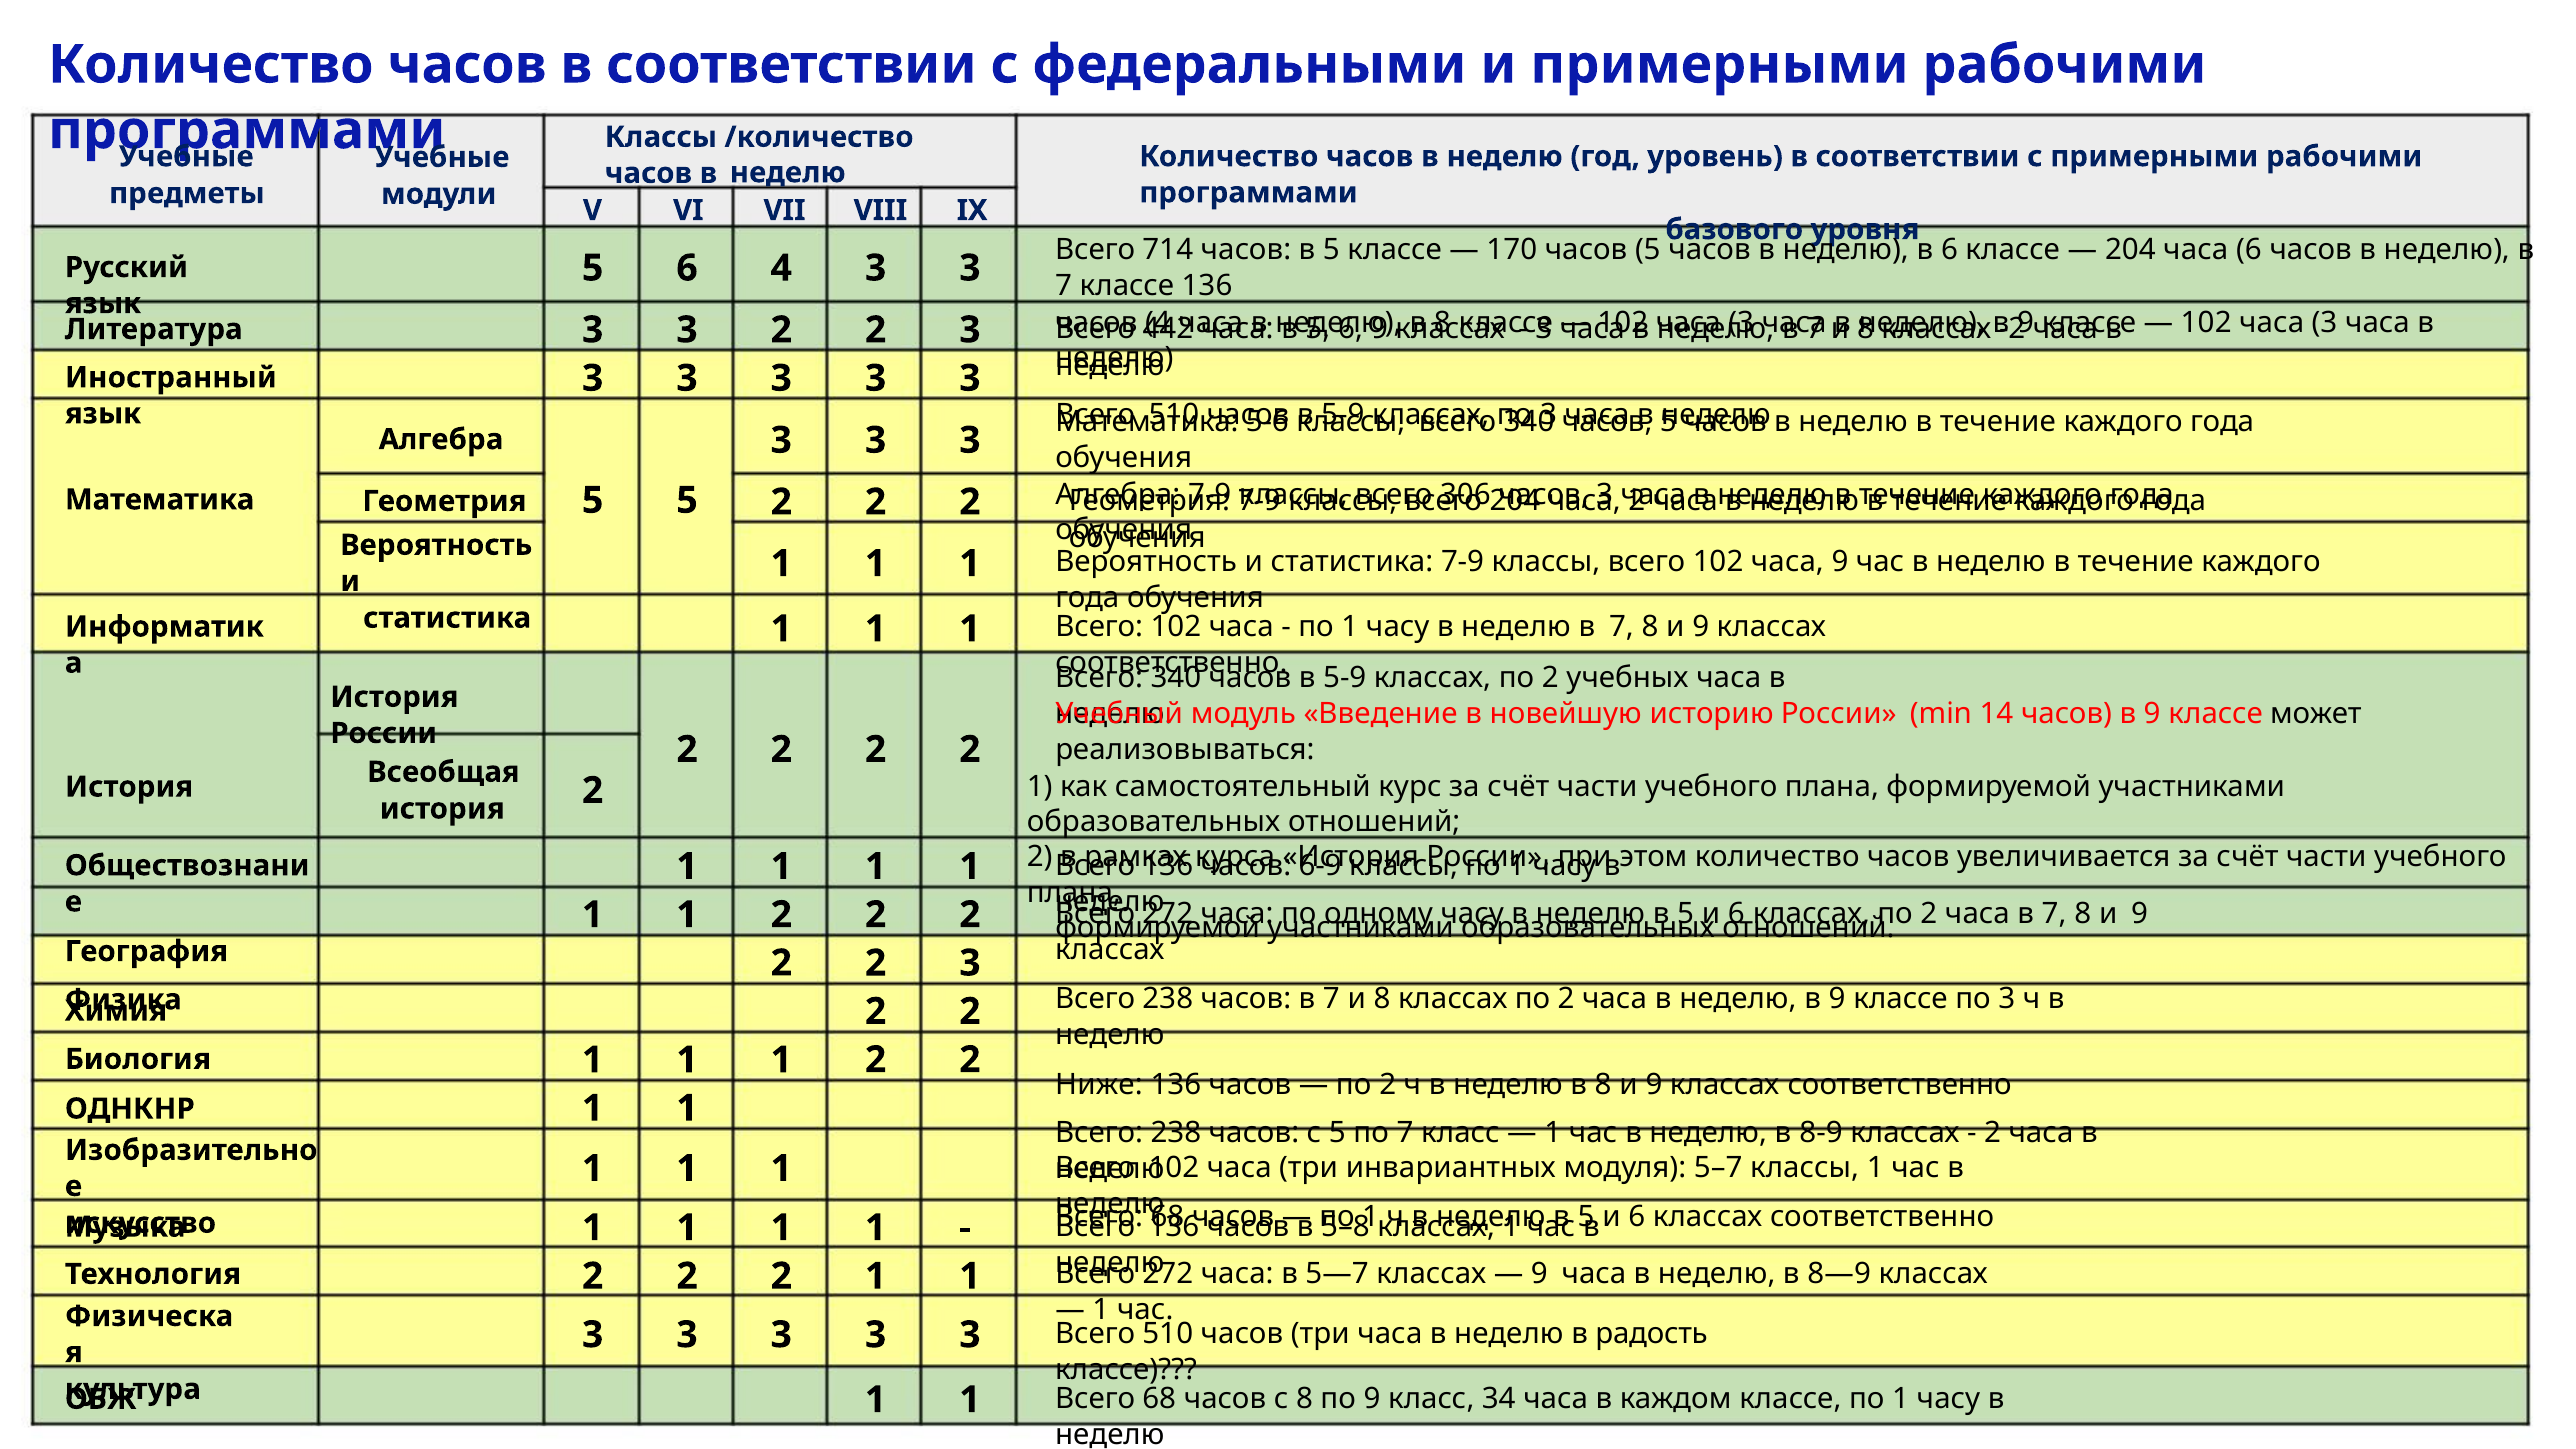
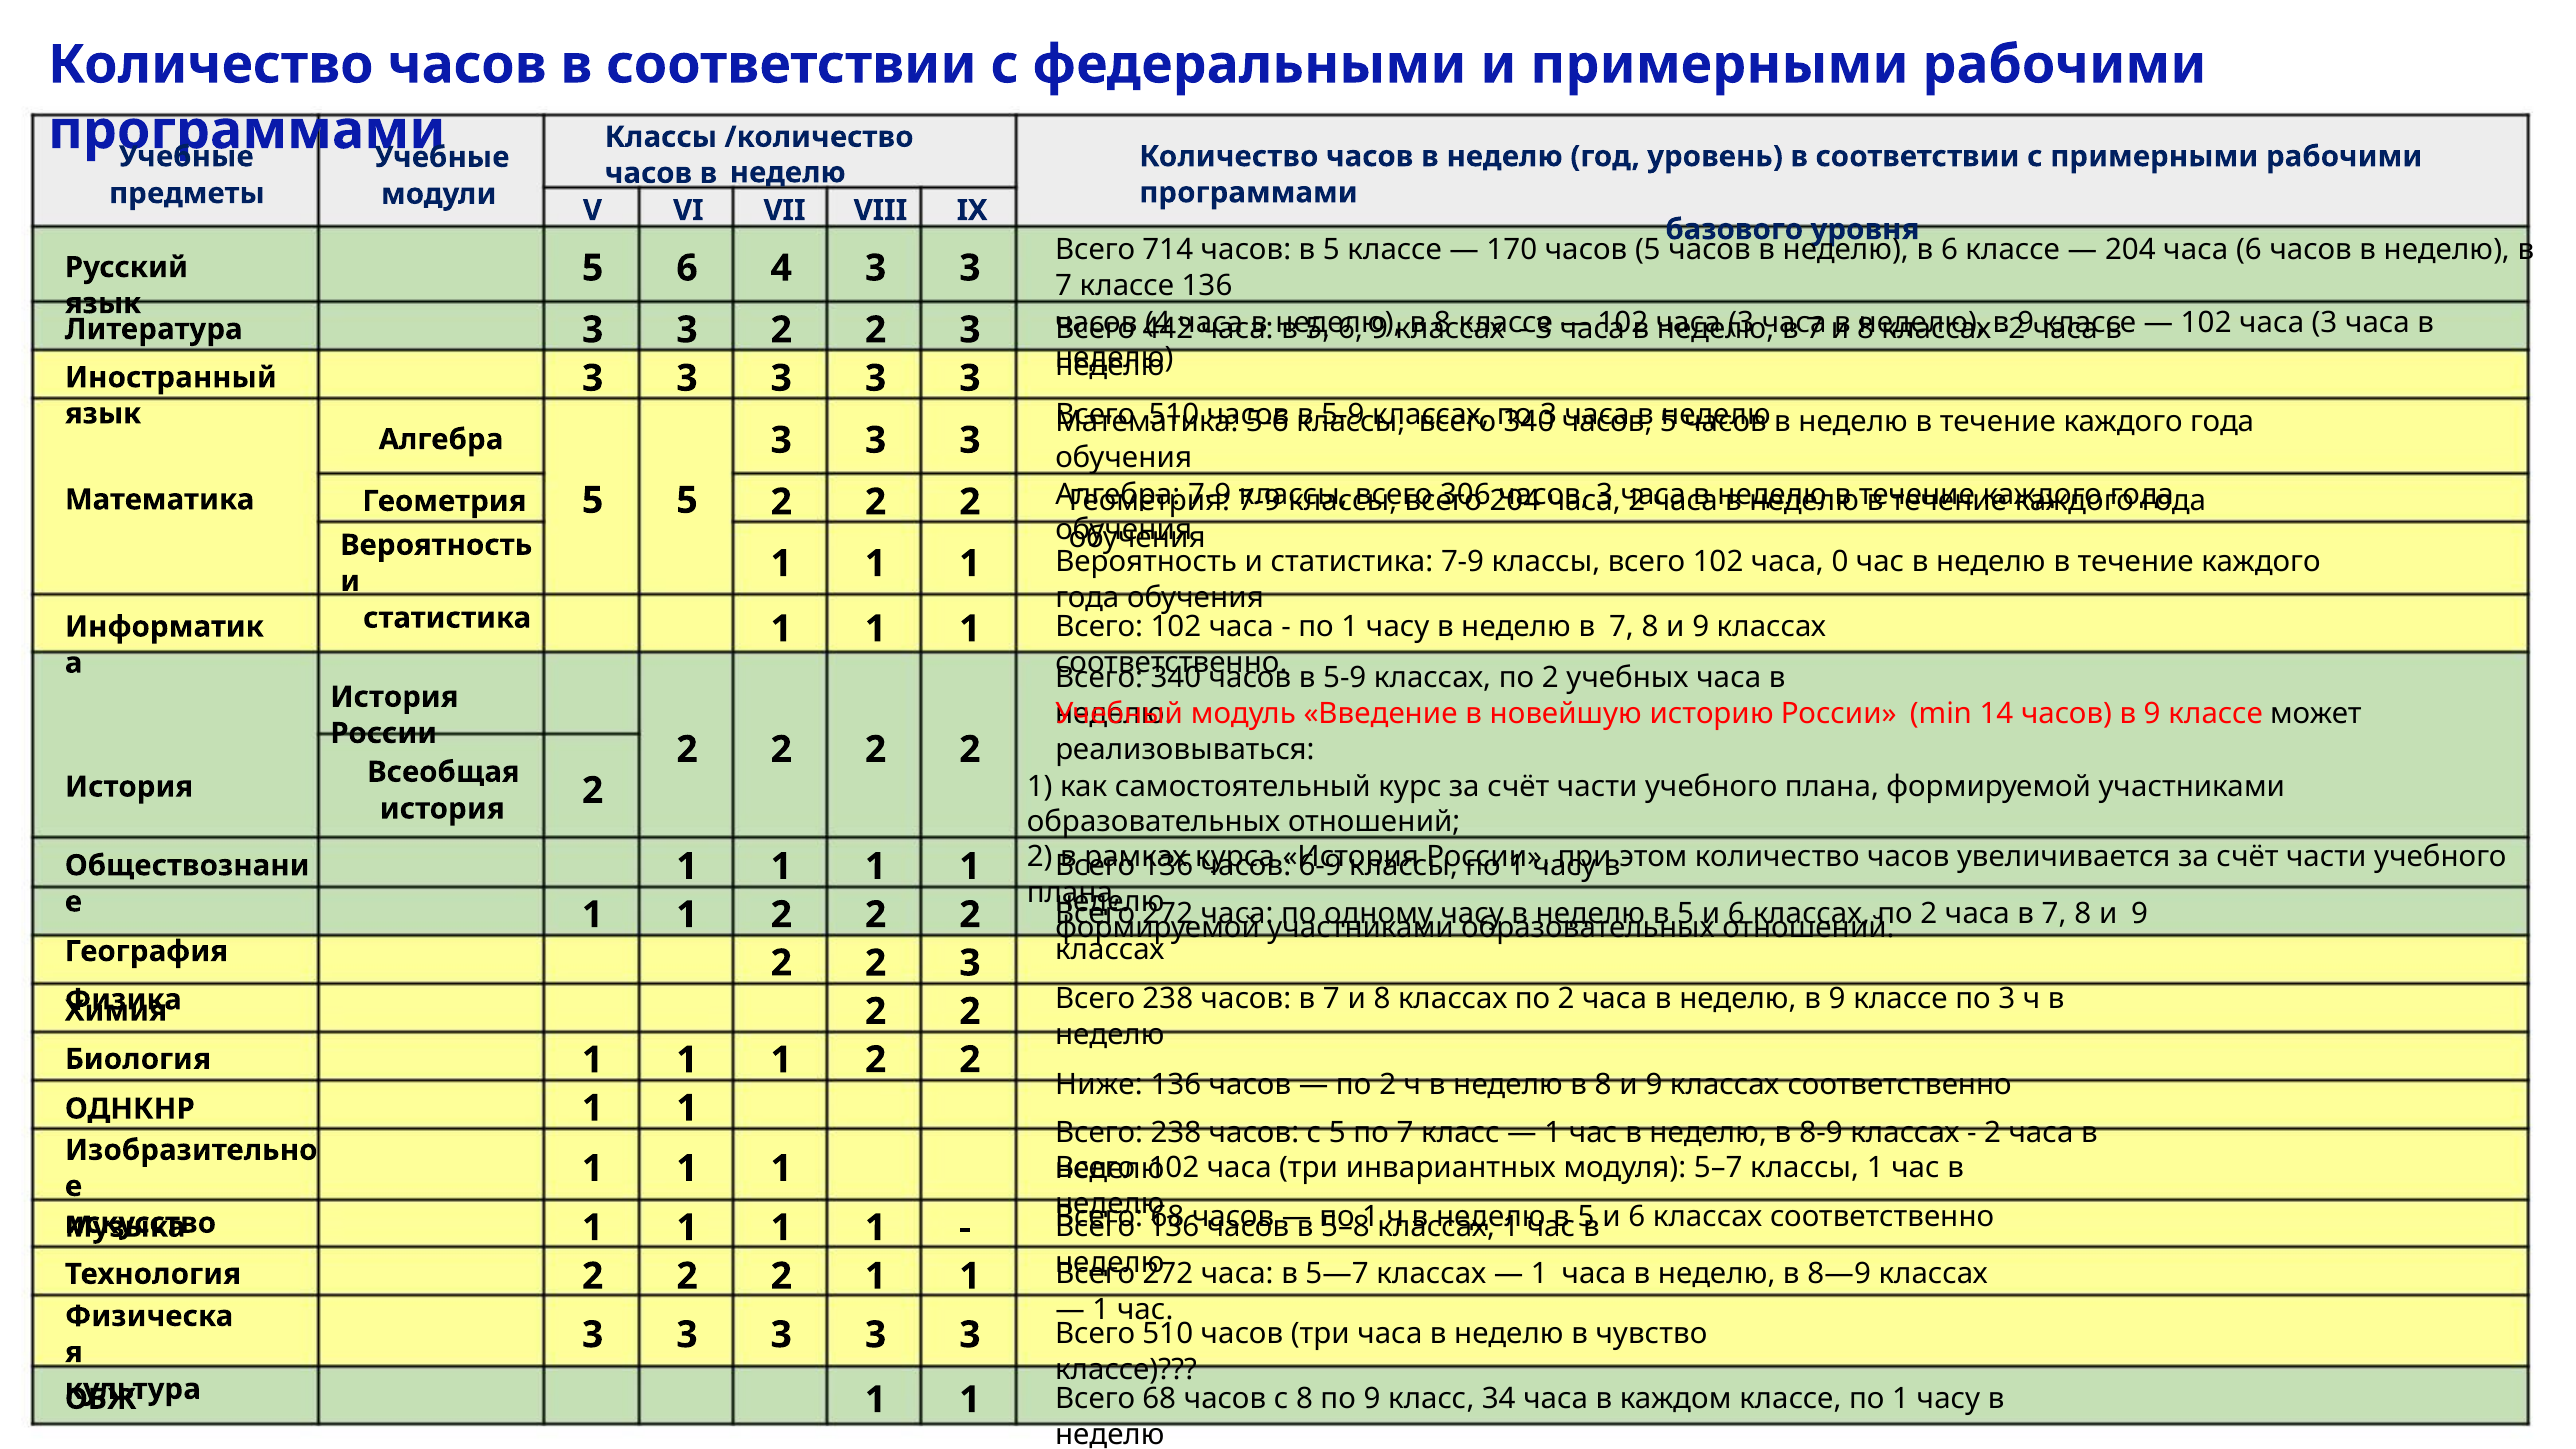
часа 9: 9 -> 0 (1840, 561)
9: 9 -> 1 (1539, 1274)
радость: радость -> чувство (1651, 1334)
